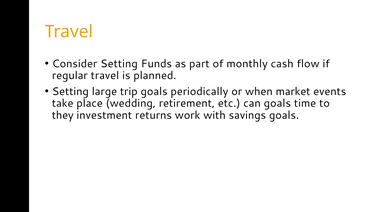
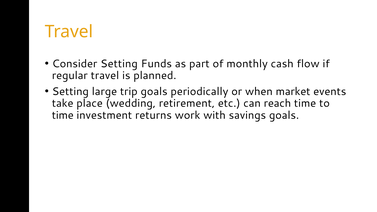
can goals: goals -> reach (277, 103)
they: they -> time (63, 115)
